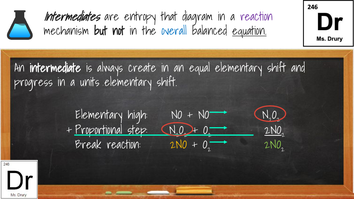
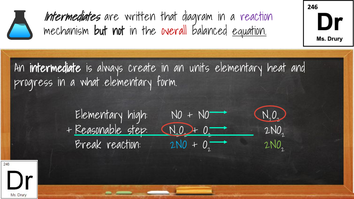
entropy: entropy -> written (140, 17)
overall colour: blue -> red (174, 31)
equal: equal -> units (200, 68)
shift: shift -> heat (277, 68)
units: units -> what (90, 82)
shift: shift -> form (167, 82)
Proportional: Proportional -> Reasonable (99, 130)
2NO underline: present -> none (273, 130)
2NO colour: yellow -> light blue (178, 145)
